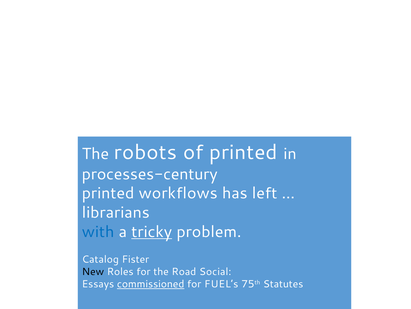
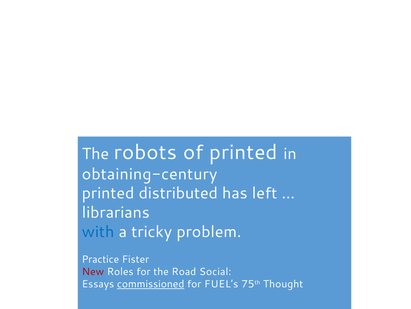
processes-century: processes-century -> obtaining-century (150, 174)
workflows: workflows -> distributed (178, 193)
tricky underline: present -> none (152, 231)
Catalog: Catalog -> Practice (100, 259)
New colour: black -> red (93, 271)
Statutes: Statutes -> Thought (283, 284)
